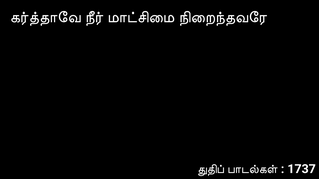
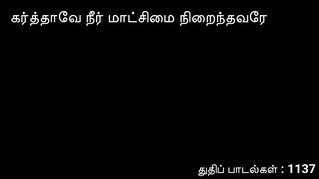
1737: 1737 -> 1137 (302, 169)
